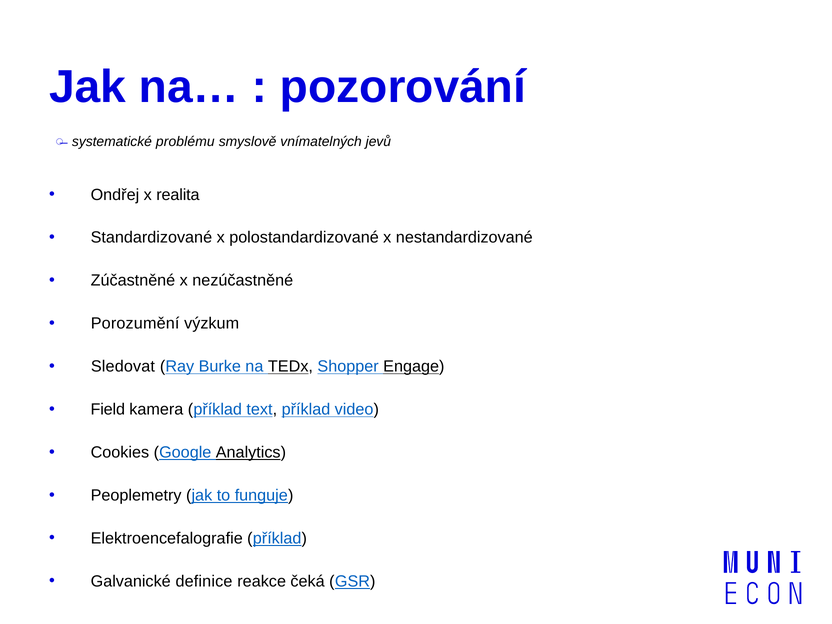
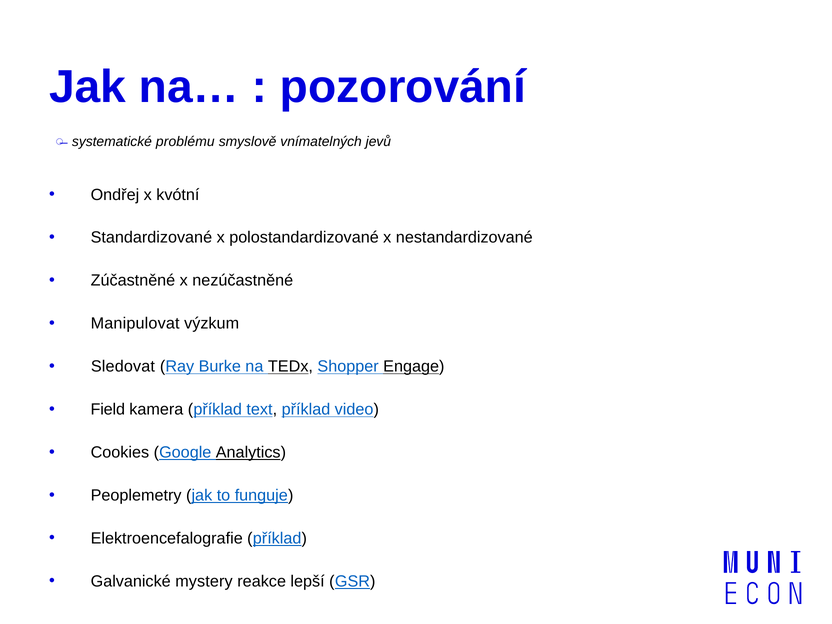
realita: realita -> kvótní (178, 195)
Porozumění: Porozumění -> Manipulovat (135, 324)
definice: definice -> mystery (204, 581)
čeká: čeká -> lepší (308, 581)
